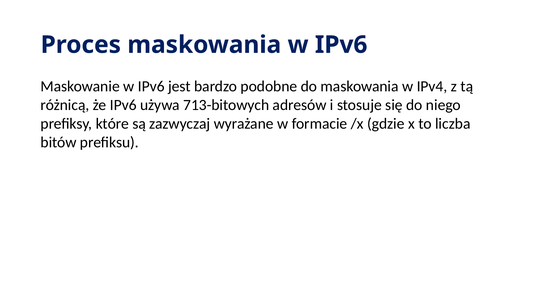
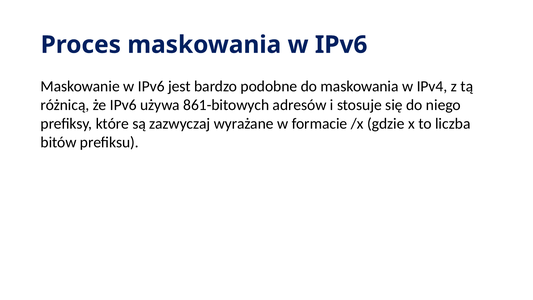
713-bitowych: 713-bitowych -> 861-bitowych (226, 105)
